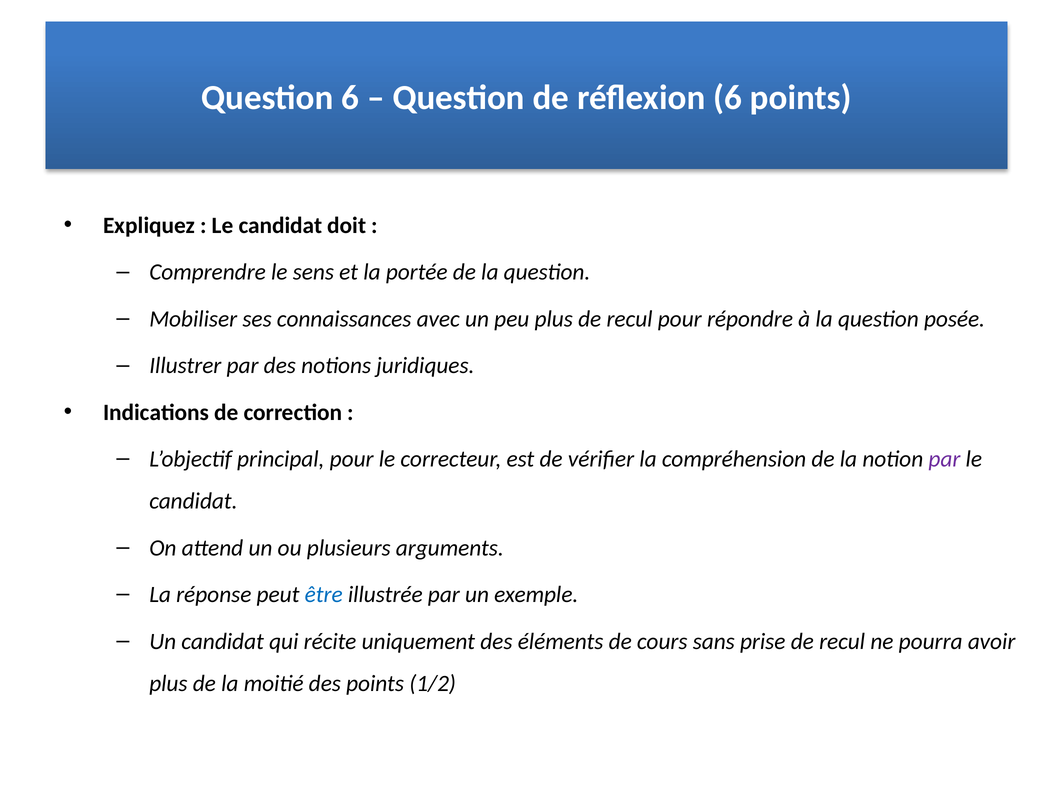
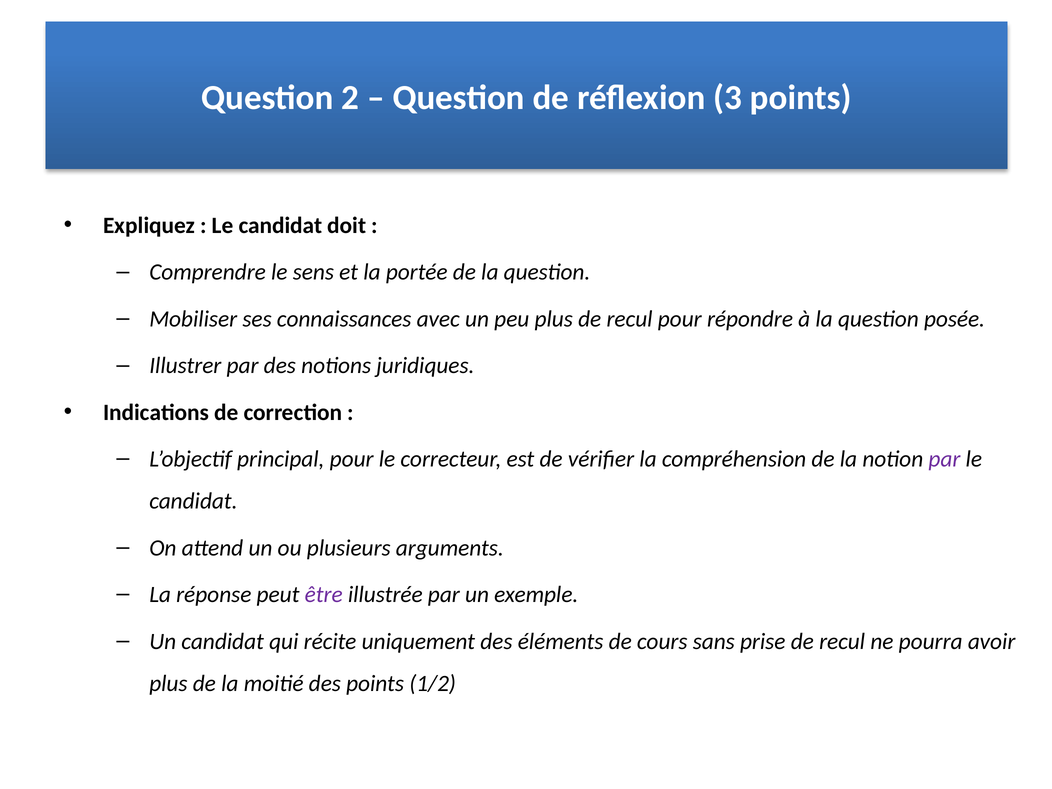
Question 6: 6 -> 2 (350, 98)
réflexion 6: 6 -> 3 (728, 98)
être colour: blue -> purple (324, 595)
